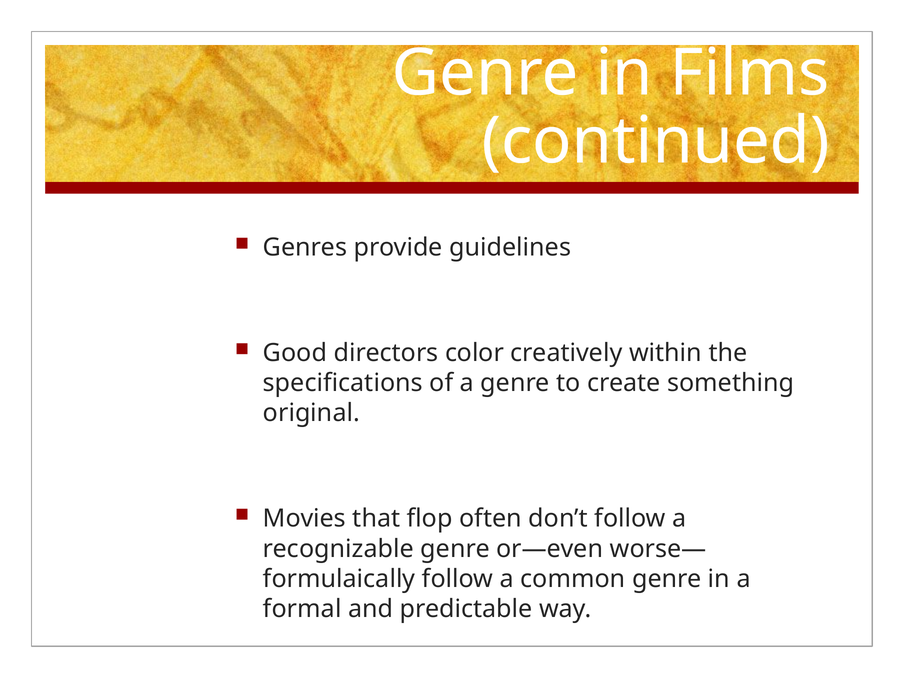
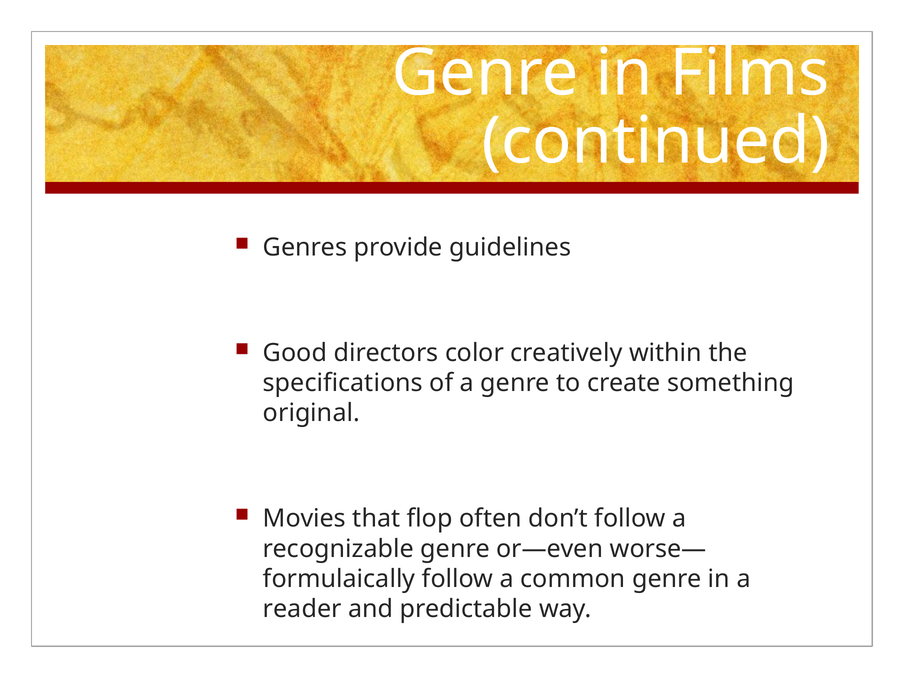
formal: formal -> reader (302, 609)
